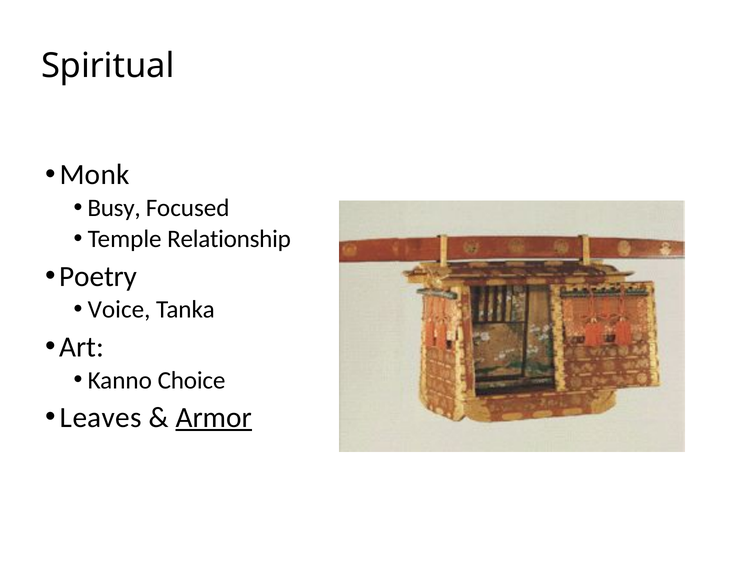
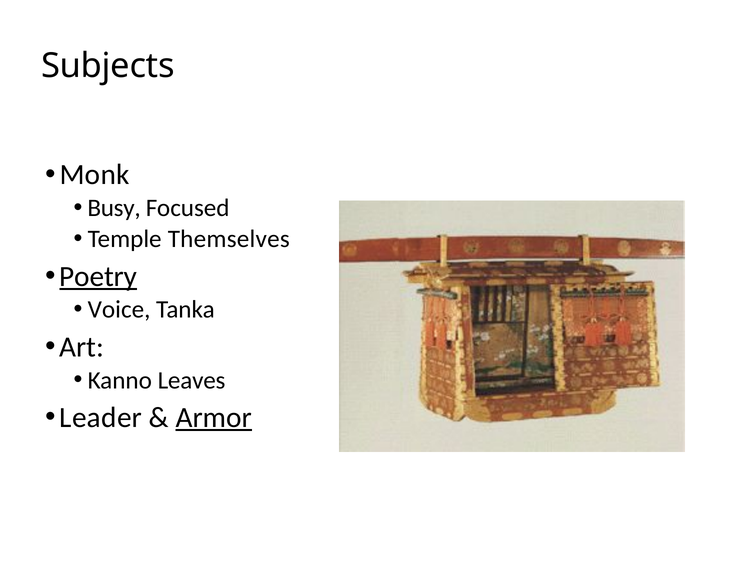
Spiritual: Spiritual -> Subjects (108, 66)
Relationship: Relationship -> Themselves (229, 239)
Poetry underline: none -> present (98, 277)
Choice: Choice -> Leaves (192, 381)
Leaves: Leaves -> Leader (101, 418)
